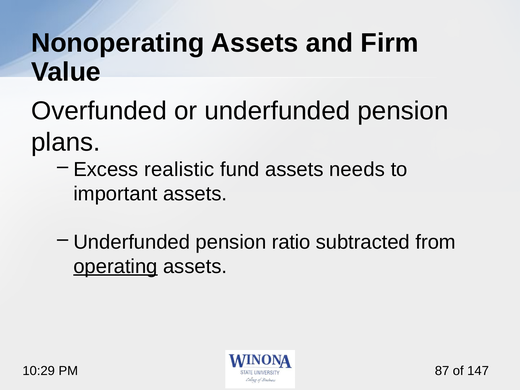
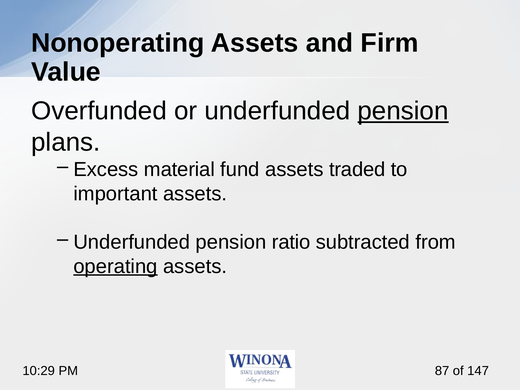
pension underline: none -> present (403, 111)
realistic: realistic -> material (179, 169)
needs: needs -> traded (357, 169)
